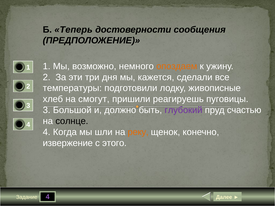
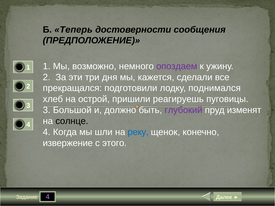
опоздаем colour: orange -> purple (177, 66)
температуры: температуры -> прекращался (72, 88)
живописные: живописные -> поднимался (215, 88)
смогут: смогут -> острой (94, 99)
счастью: счастью -> изменят (244, 110)
реку colour: orange -> blue (138, 132)
